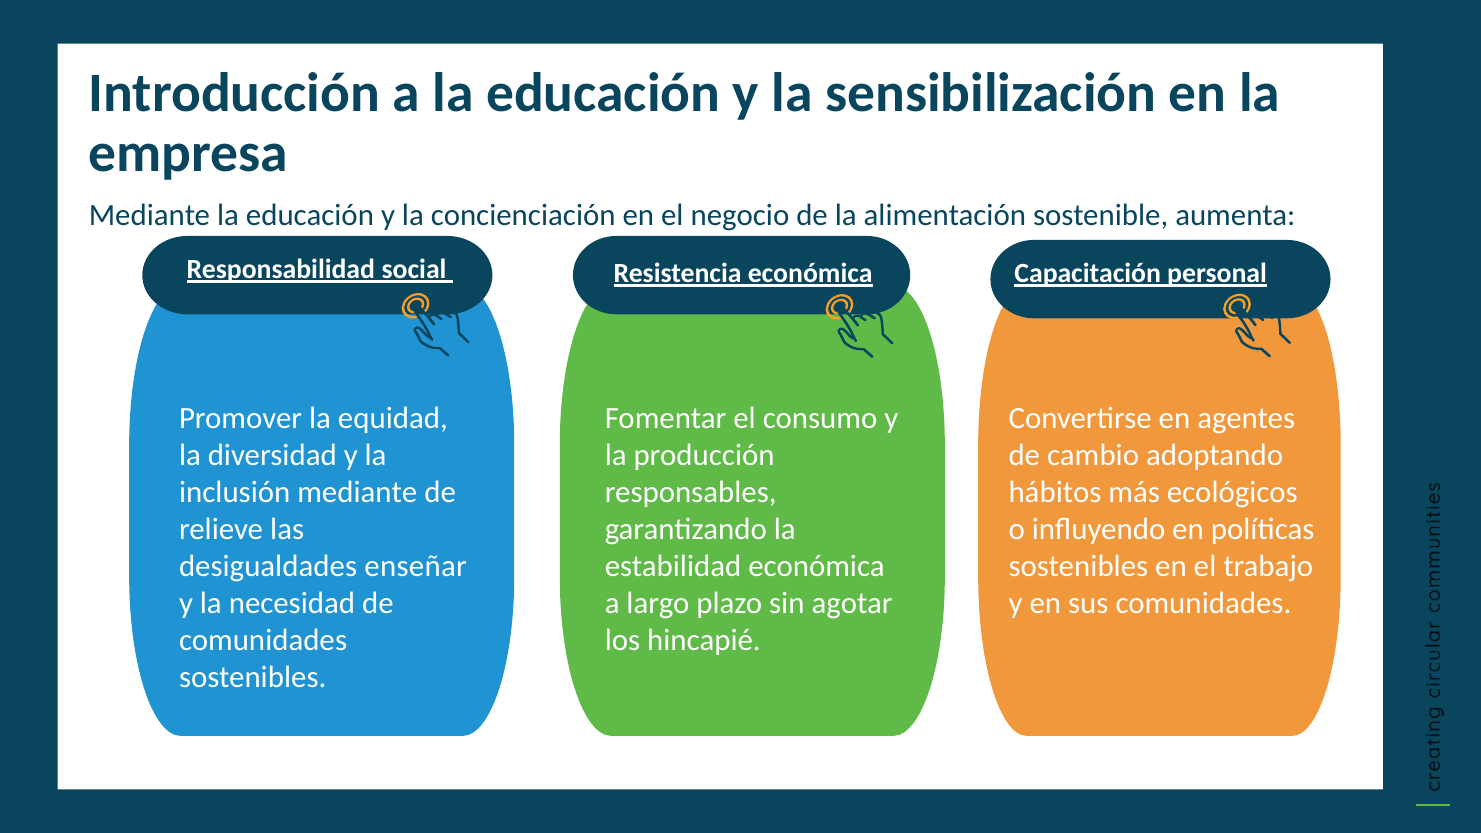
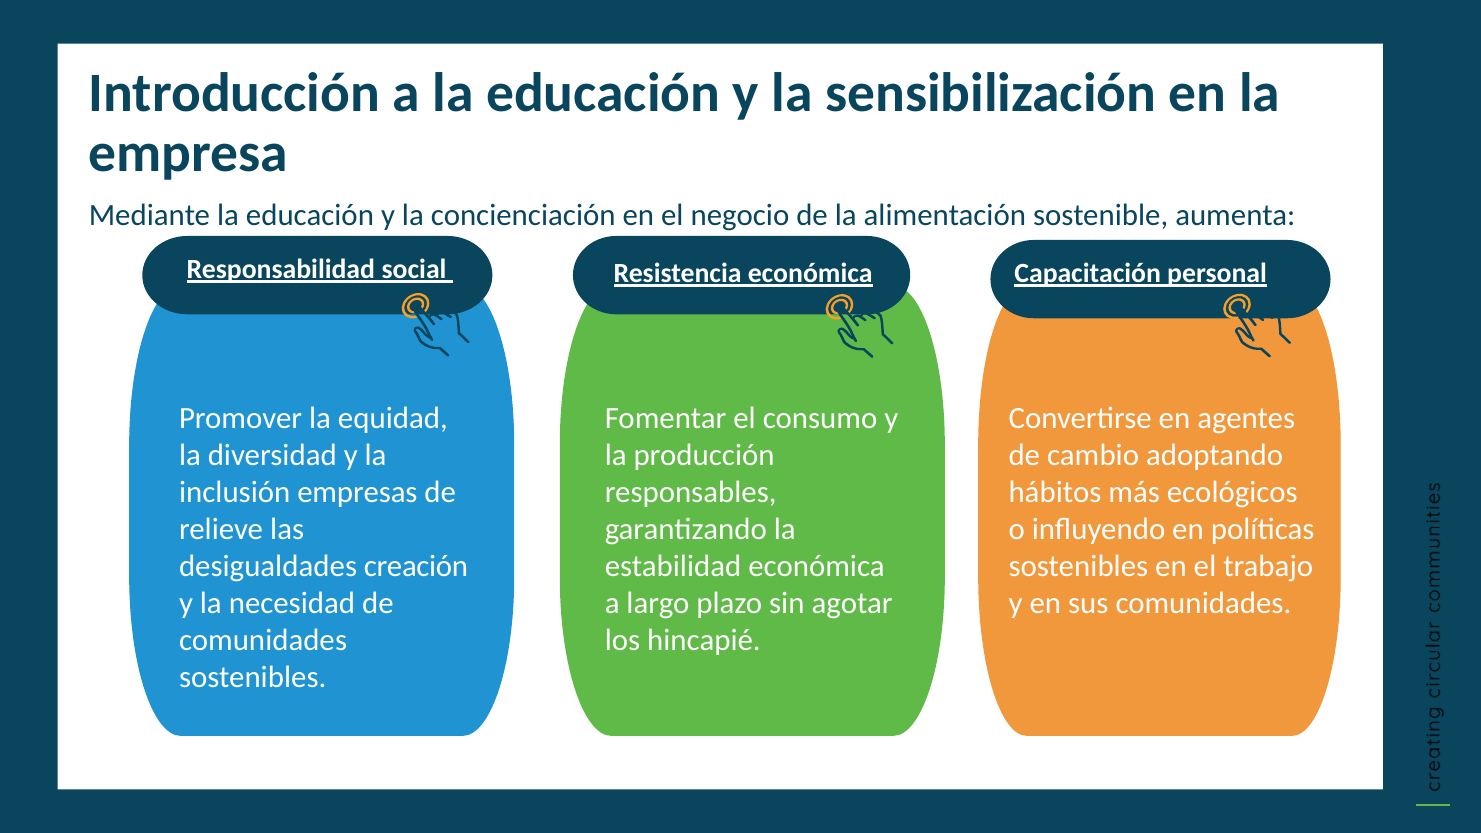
inclusión mediante: mediante -> empresas (357, 492)
enseñar: enseñar -> creación (416, 566)
